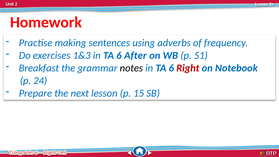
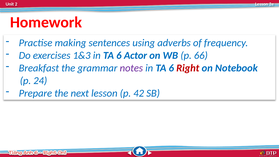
After: After -> Actor (135, 55)
51: 51 -> 66 (201, 55)
notes colour: black -> purple (131, 68)
15: 15 -> 42 (139, 93)
